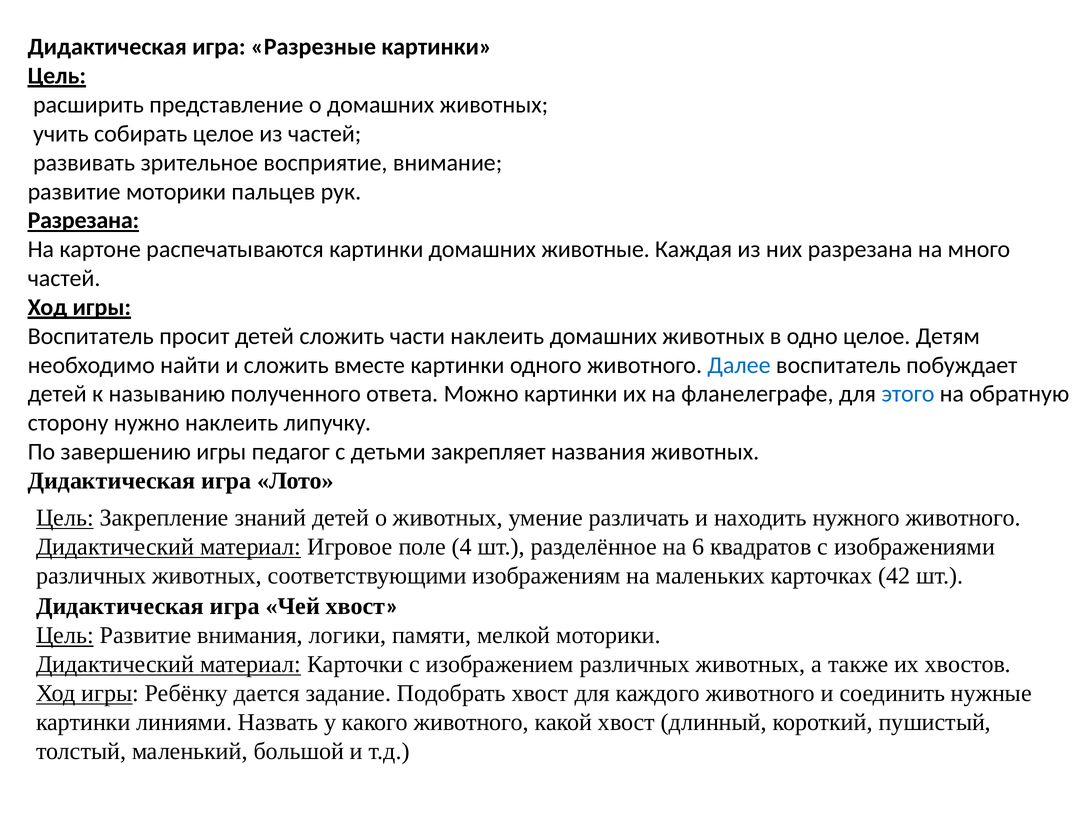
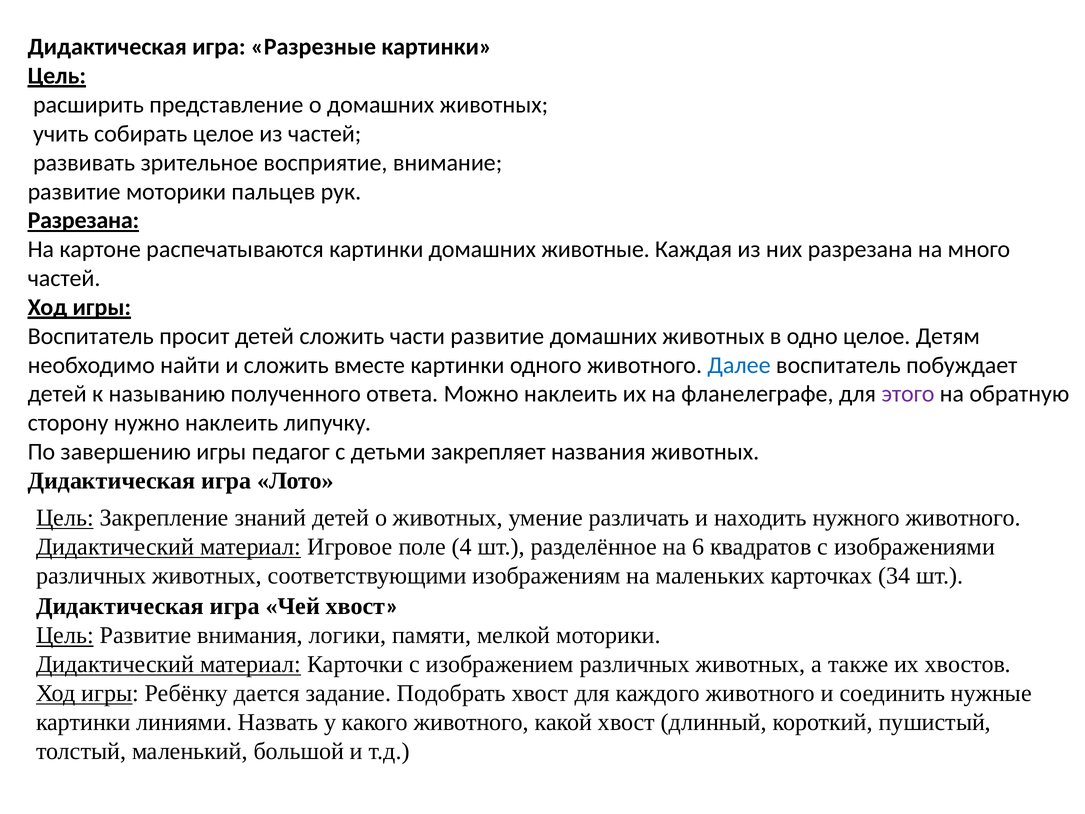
части наклеить: наклеить -> развитие (497, 336)
Можно картинки: картинки -> наклеить (571, 394)
этого colour: blue -> purple (908, 394)
42: 42 -> 34 (894, 576)
